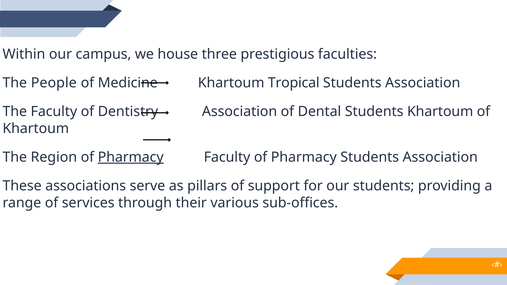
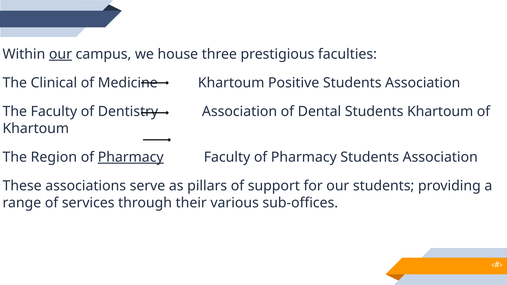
our underline: none -> present (60, 54)
People: People -> Clinical (54, 83)
Tropical: Tropical -> Positive (294, 83)
